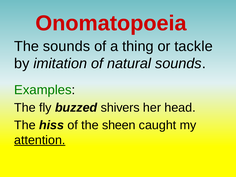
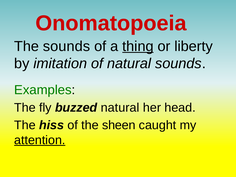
thing underline: none -> present (138, 46)
tackle: tackle -> liberty (194, 46)
buzzed shivers: shivers -> natural (120, 108)
